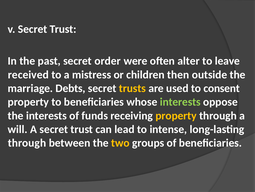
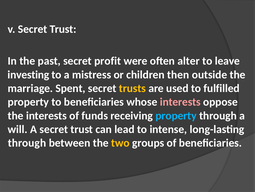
order: order -> profit (108, 61)
received: received -> investing (28, 74)
Debts: Debts -> Spent (71, 88)
consent: consent -> fulfilled (222, 88)
interests colour: light green -> pink (180, 102)
property colour: yellow -> light blue (176, 115)
